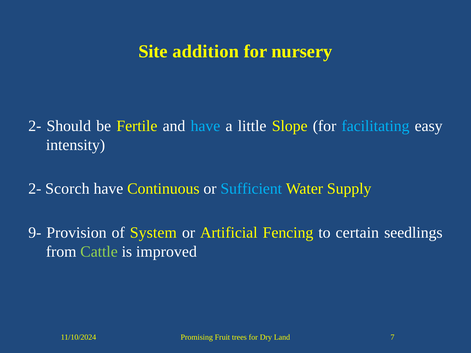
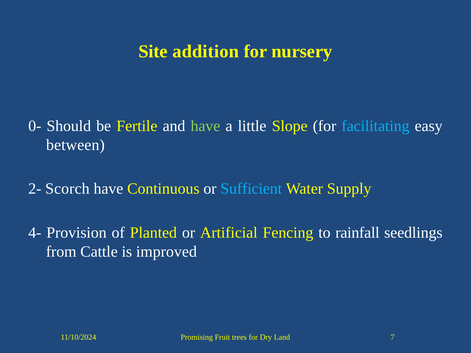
2-: 2- -> 0- (35, 126)
have colour: light blue -> light green (205, 126)
intensity: intensity -> between (75, 145)
9-: 9- -> 4- (35, 233)
System: System -> Planted (153, 233)
certain: certain -> rainfall (357, 233)
Cattle colour: light green -> white (99, 252)
